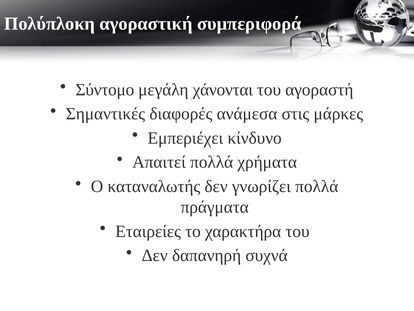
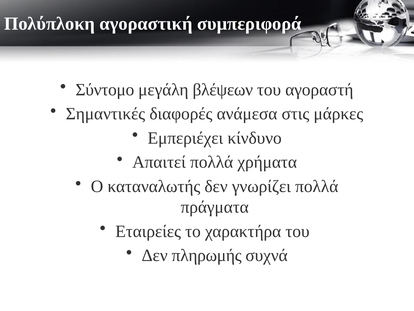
χάνονται: χάνονται -> βλέψεων (223, 90)
δαπανηρή: δαπανηρή -> πληρωμής (207, 255)
